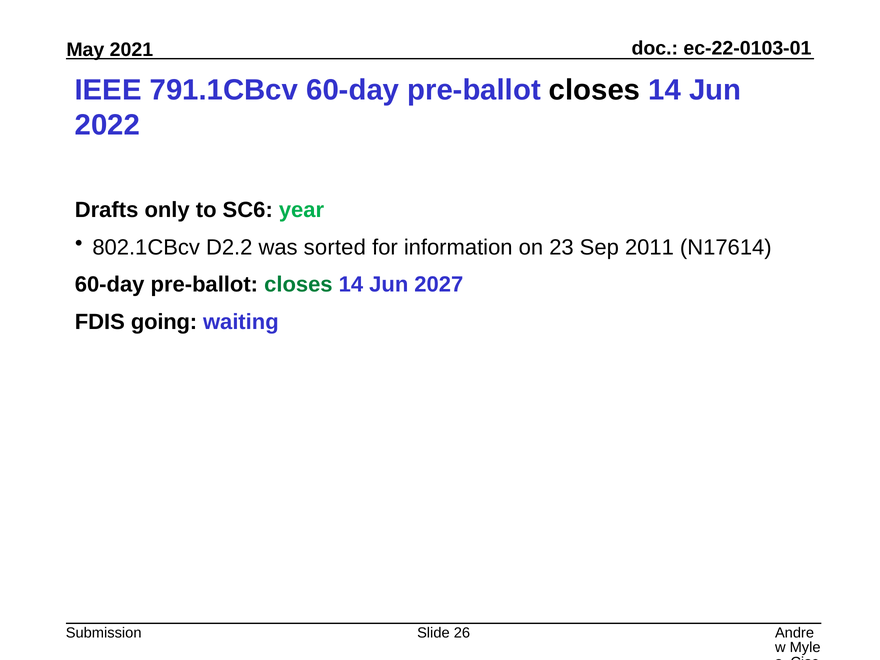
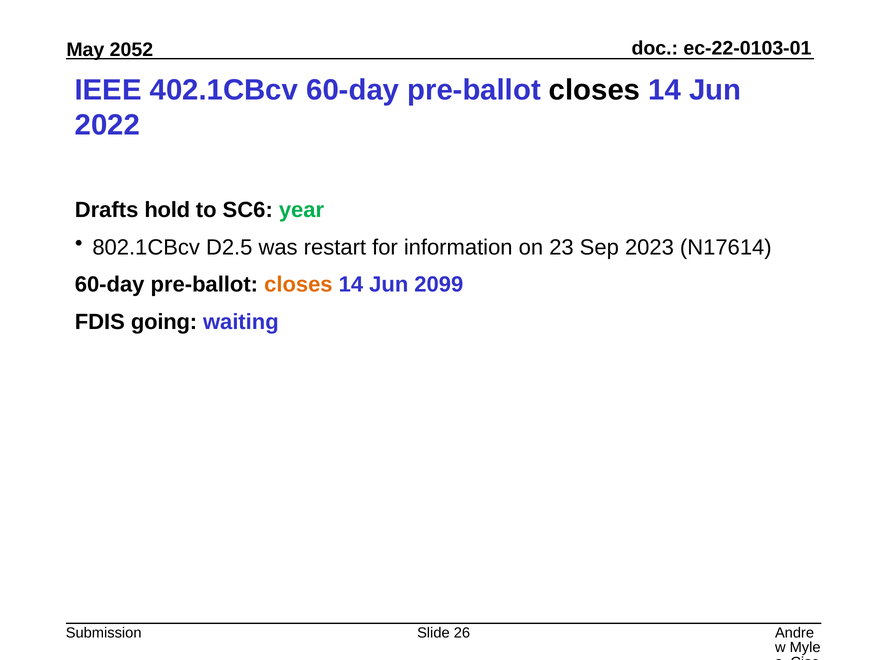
2021: 2021 -> 2052 (131, 50)
791.1CBcv: 791.1CBcv -> 402.1CBcv (224, 90)
only: only -> hold (167, 210)
D2.2: D2.2 -> D2.5 (229, 247)
sorted: sorted -> restart (335, 247)
2011: 2011 -> 2023 (649, 247)
closes colour: green -> orange (298, 285)
2027: 2027 -> 2099 (439, 285)
